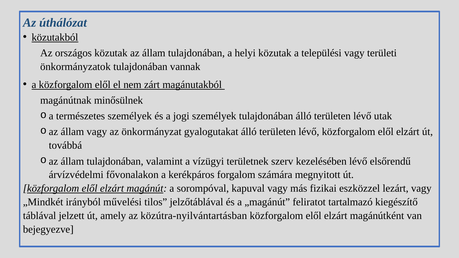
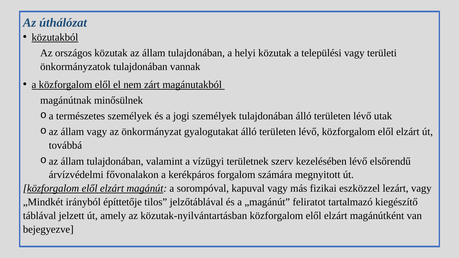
művelési: művelési -> építtetője (123, 202)
közútra-nyilvántartásban: közútra-nyilvántartásban -> közutak-nyilvántartásban (194, 216)
